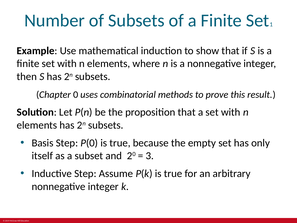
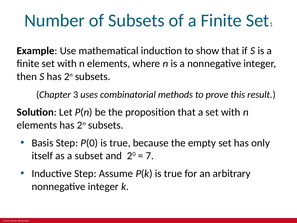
0: 0 -> 3 (76, 95)
3: 3 -> 7 (150, 156)
